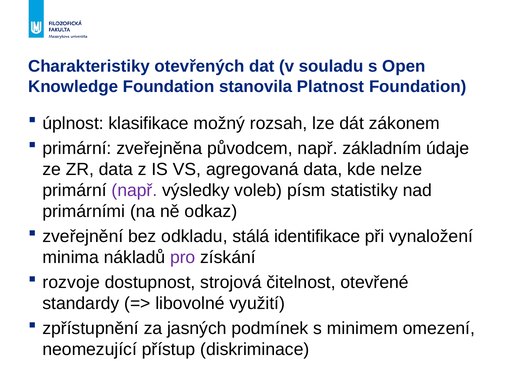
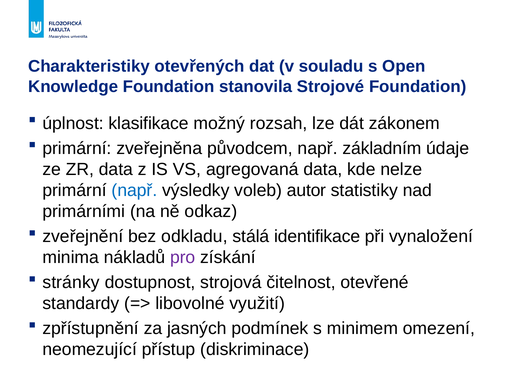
Platnost: Platnost -> Strojové (331, 87)
např colour: purple -> blue (134, 191)
písm: písm -> autor (306, 191)
rozvoje: rozvoje -> stránky (71, 283)
